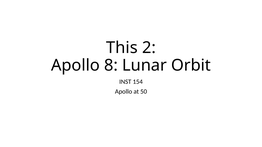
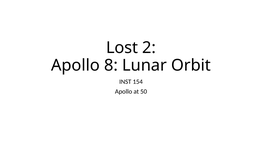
This: This -> Lost (122, 48)
